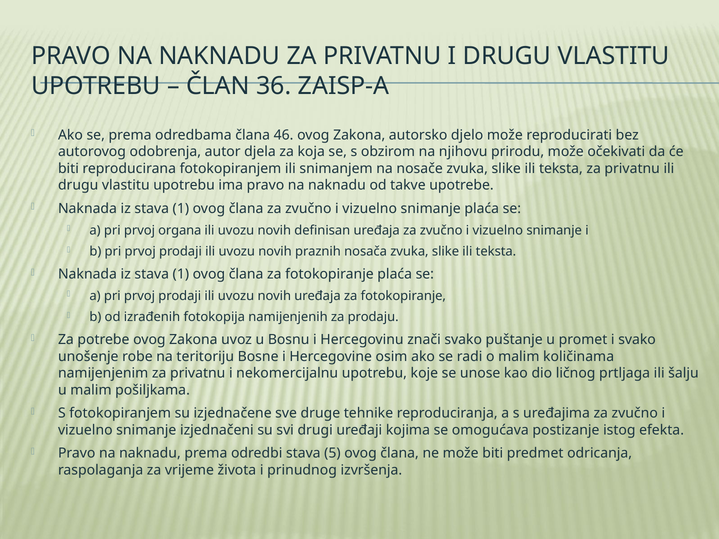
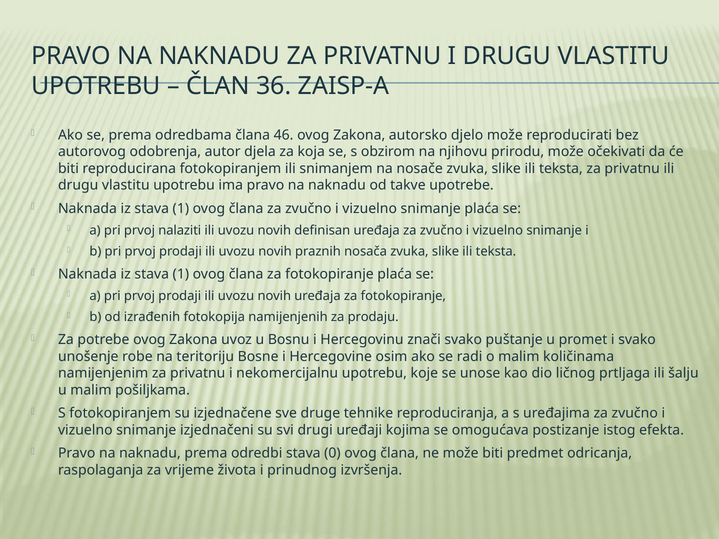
organa: organa -> nalaziti (180, 230)
5: 5 -> 0 (332, 453)
